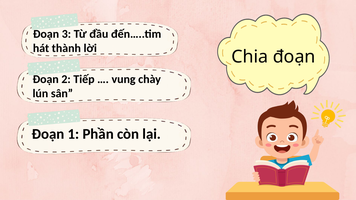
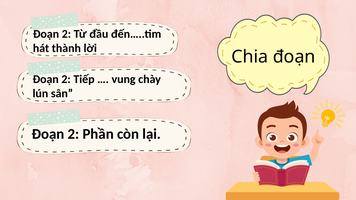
3: 3 -> 2 (66, 34)
1: 1 -> 2 (73, 134)
